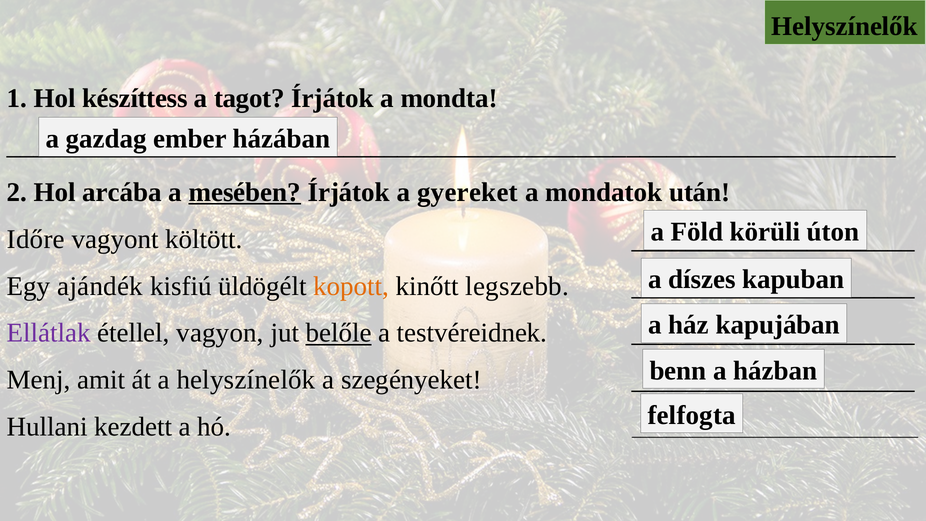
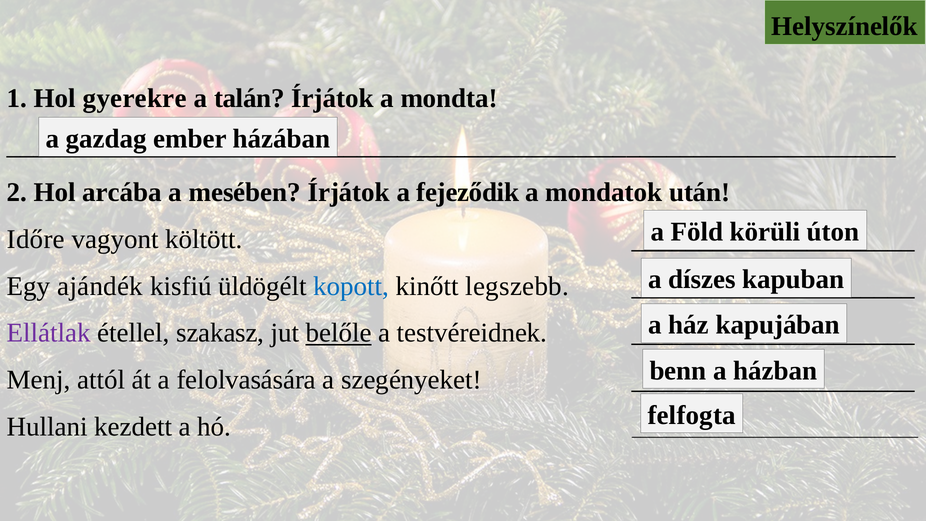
készíttess: készíttess -> gyerekre (135, 98)
tagot: tagot -> talán (249, 98)
mesében underline: present -> none (245, 192)
gyereket: gyereket -> fejeződik (468, 192)
kopott colour: orange -> blue (351, 286)
vagyon: vagyon -> szakasz (220, 333)
amit: amit -> attól (101, 380)
a helyszínelők: helyszínelők -> felolvasására (246, 380)
